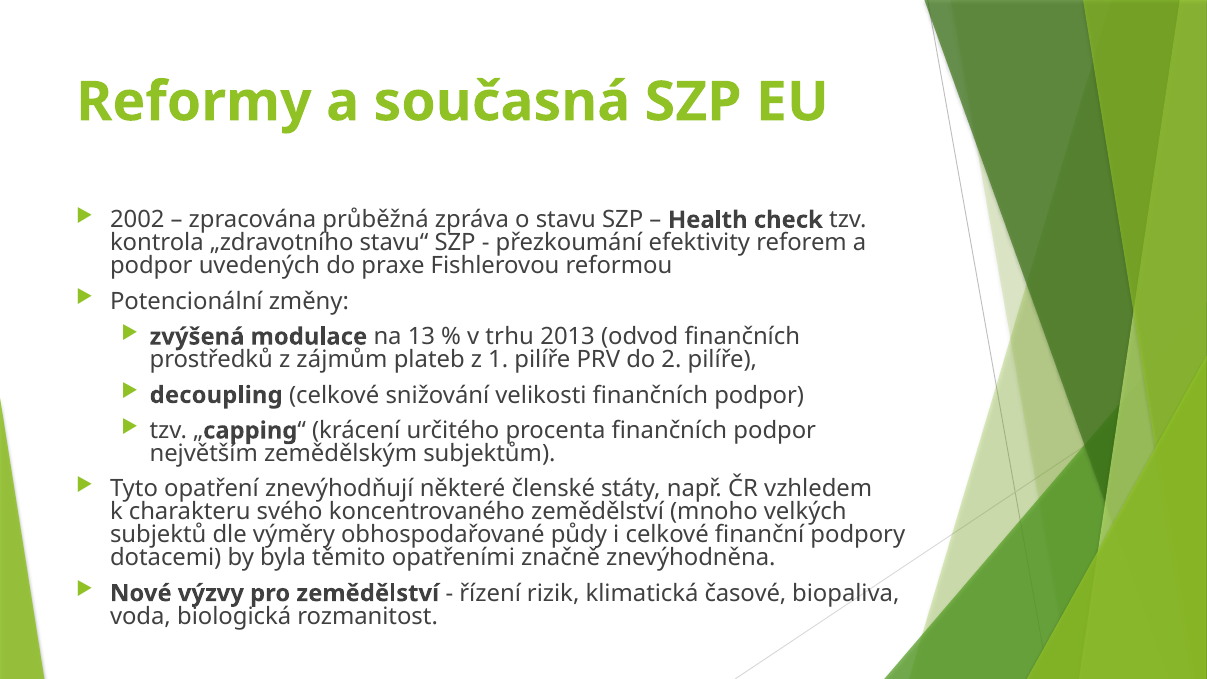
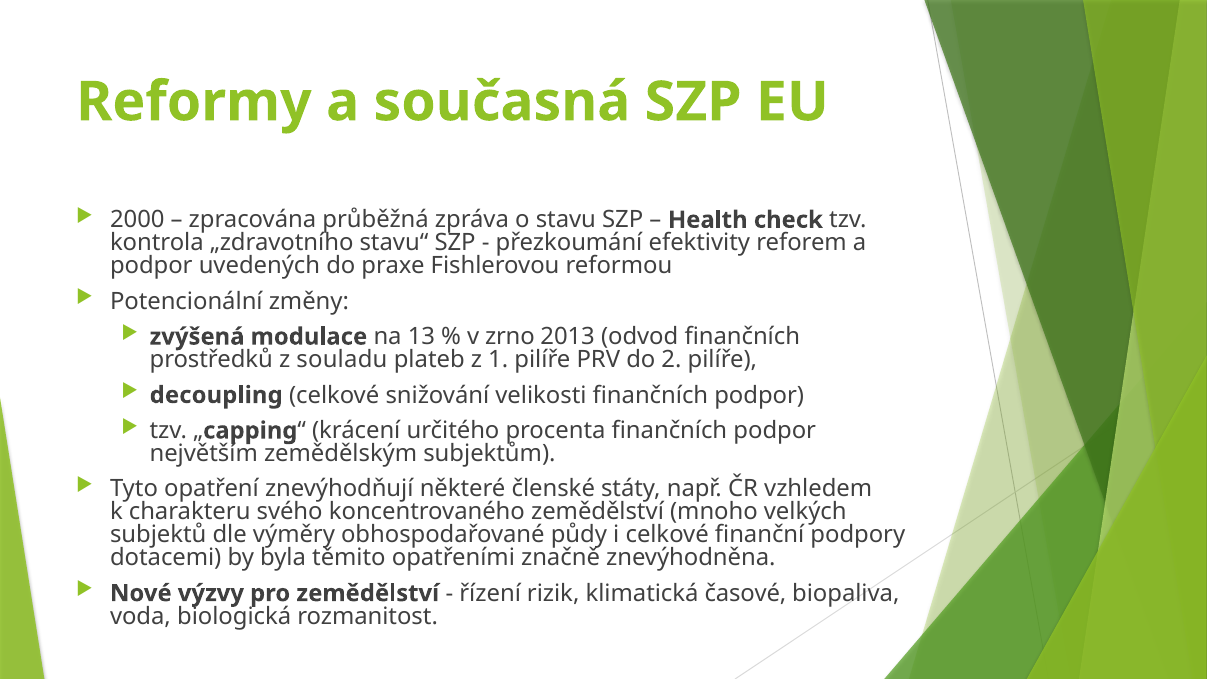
2002: 2002 -> 2000 (137, 220)
trhu: trhu -> zrno (510, 337)
zájmům: zájmům -> souladu (342, 360)
